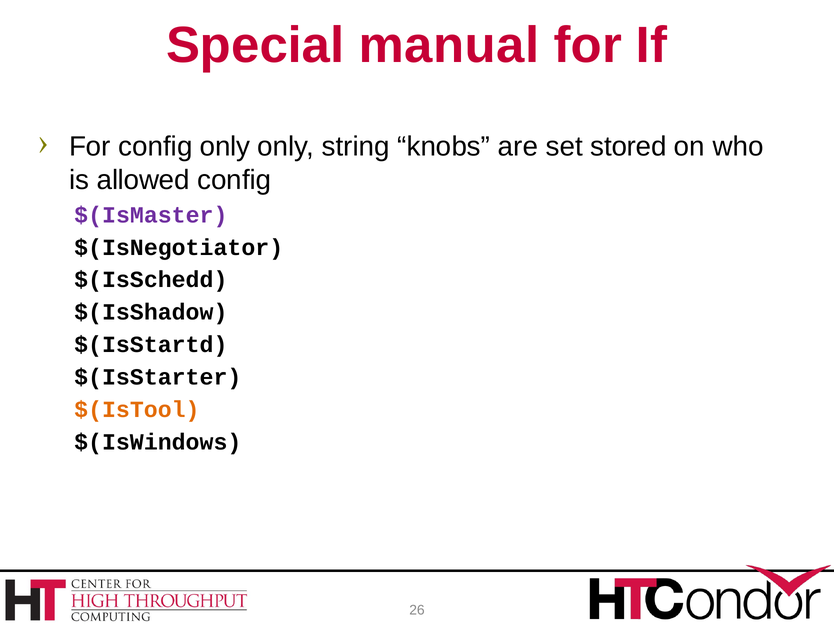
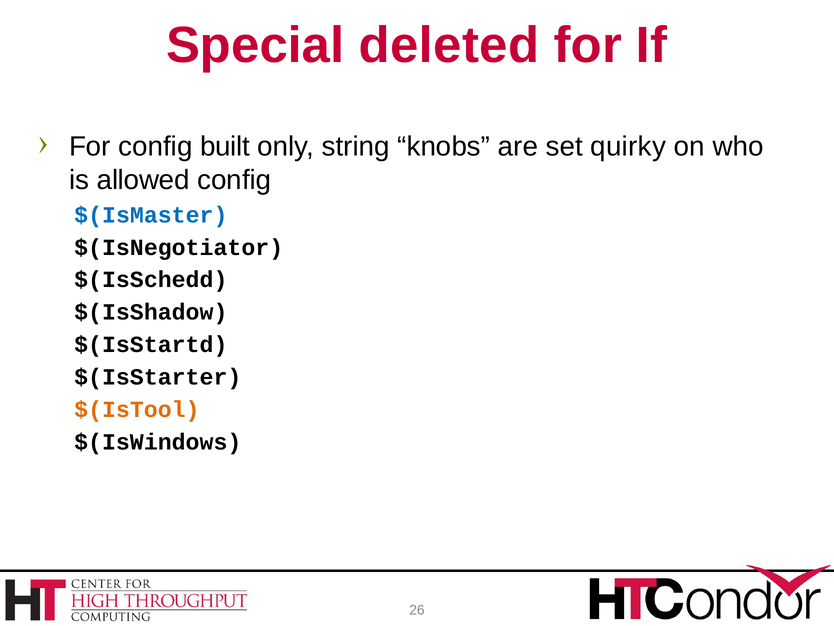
manual: manual -> deleted (449, 45)
config only: only -> built (225, 146)
stored: stored -> quirky (628, 146)
$(IsMaster colour: purple -> blue (151, 215)
